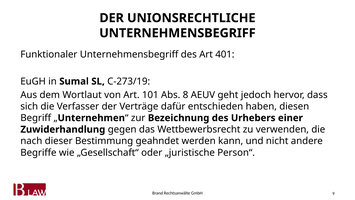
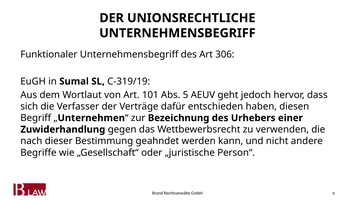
401: 401 -> 306 (225, 54)
C‑273/19: C‑273/19 -> C‑319/19 (129, 81)
8: 8 -> 5 (186, 95)
